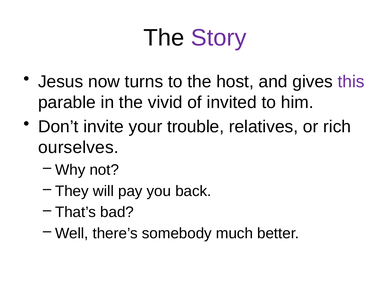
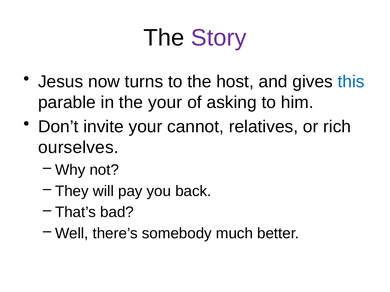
this colour: purple -> blue (351, 82)
the vivid: vivid -> your (165, 103)
invited: invited -> asking (232, 103)
trouble: trouble -> cannot (196, 127)
